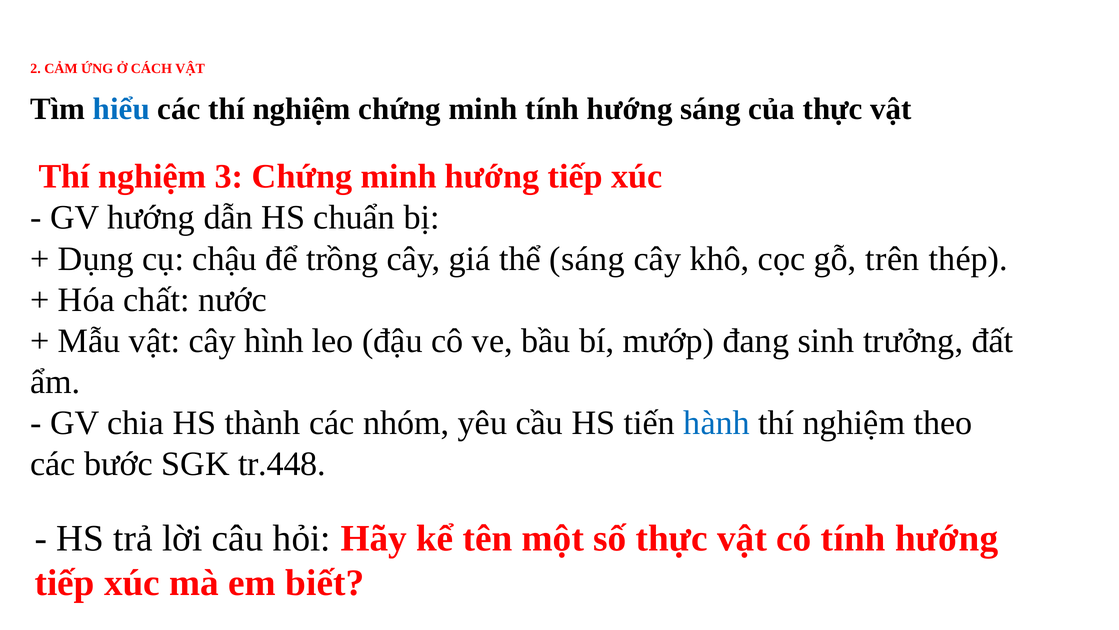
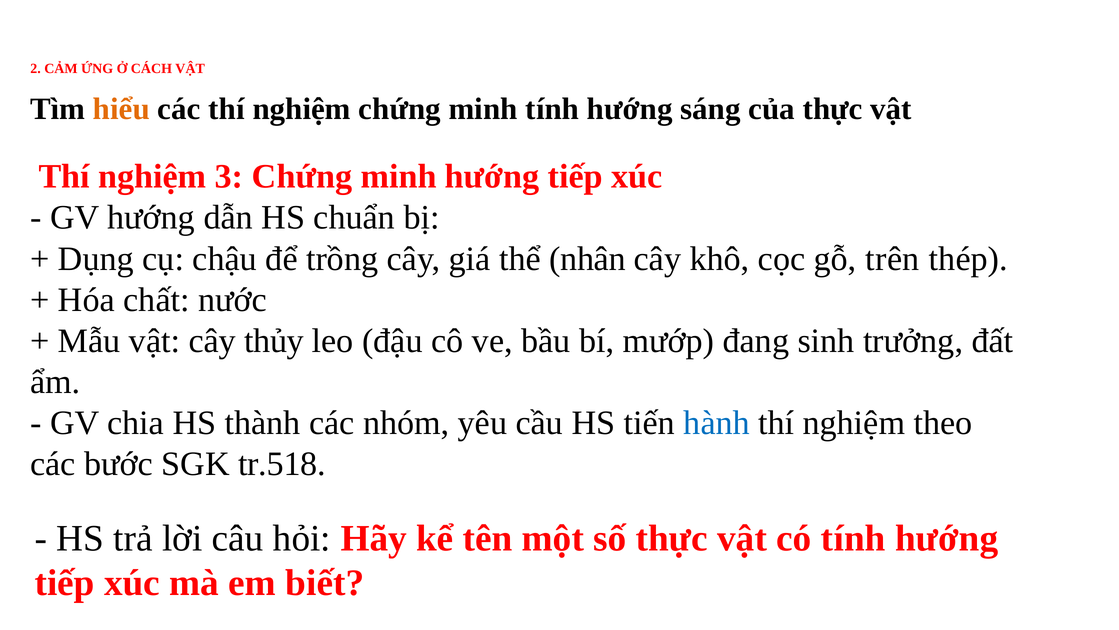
hiểu colour: blue -> orange (121, 109)
thể sáng: sáng -> nhân (587, 259)
hình: hình -> thủy (274, 341)
tr.448: tr.448 -> tr.518 (282, 464)
